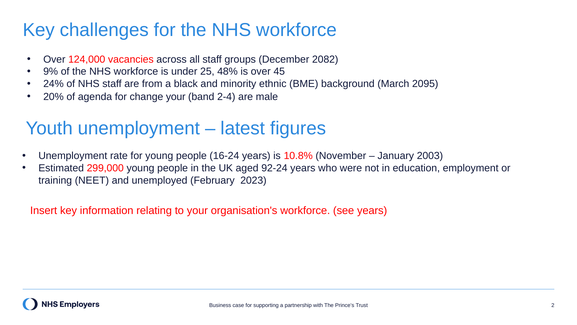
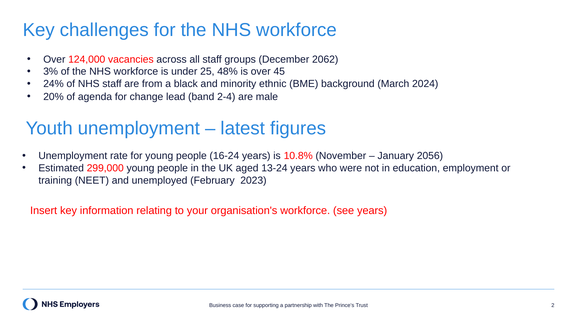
2082: 2082 -> 2062 (325, 59)
9%: 9% -> 3% (51, 72)
2095: 2095 -> 2024 (425, 84)
change your: your -> lead (176, 97)
2003: 2003 -> 2056 (430, 156)
92-24: 92-24 -> 13-24 (274, 168)
